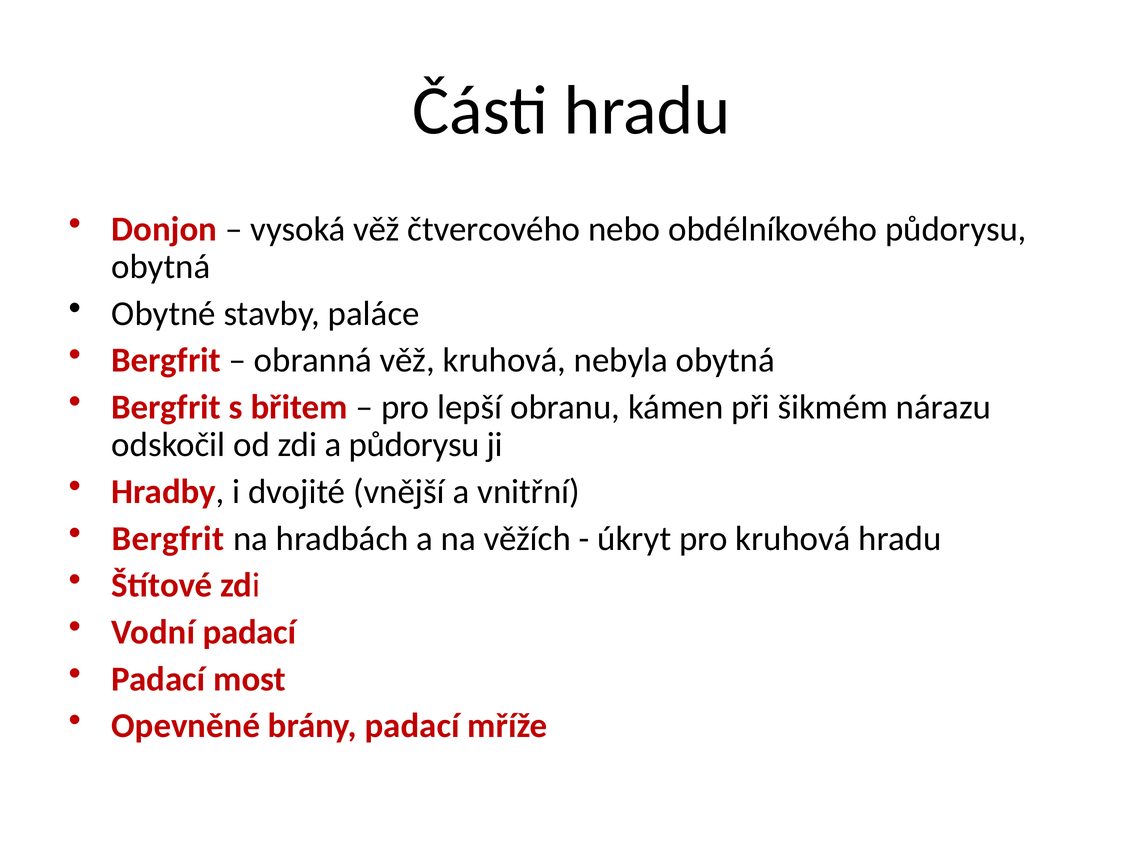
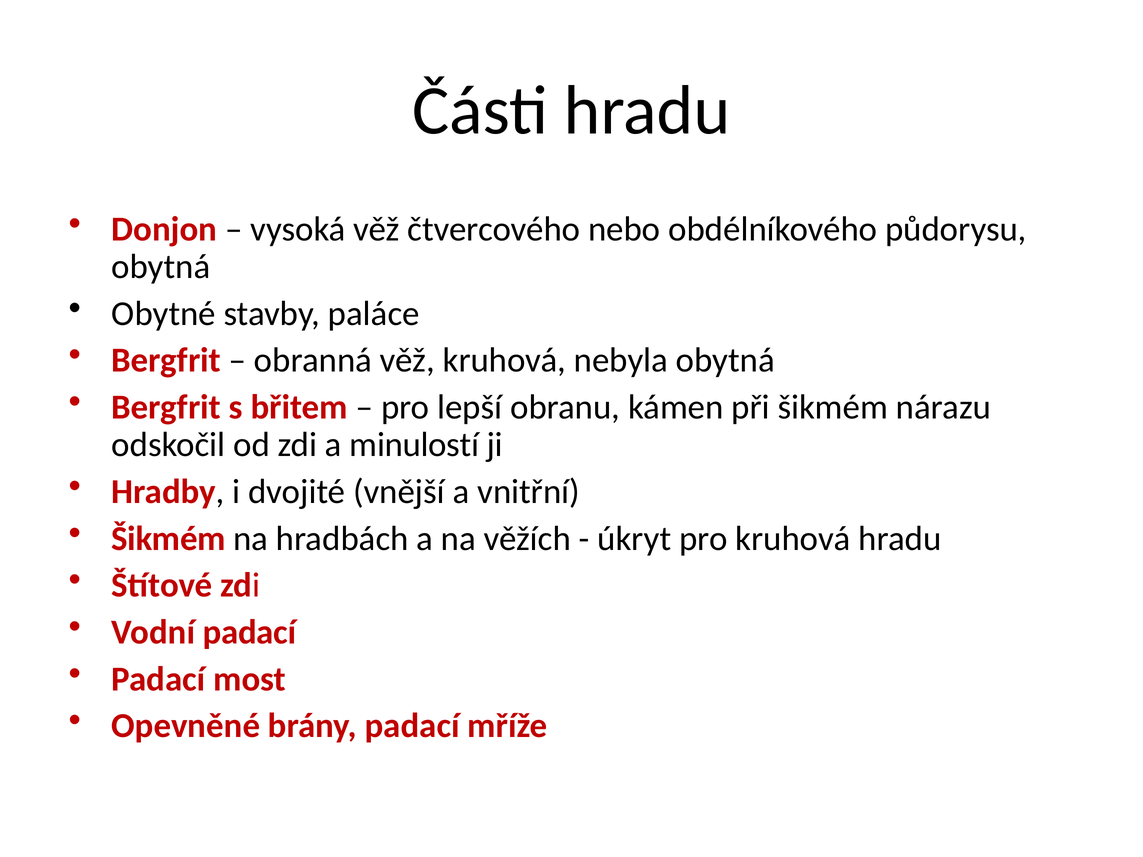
a půdorysu: půdorysu -> minulostí (414, 445)
Bergfrit: Bergfrit -> Šikmém (168, 539)
